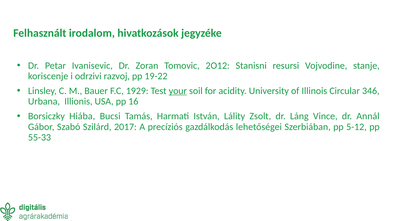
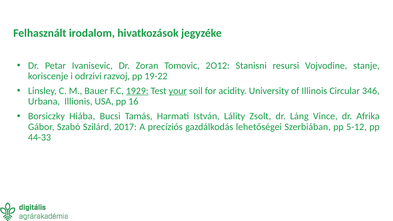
1929 underline: none -> present (137, 91)
Annál: Annál -> Afrika (368, 116)
55-33: 55-33 -> 44-33 (39, 137)
